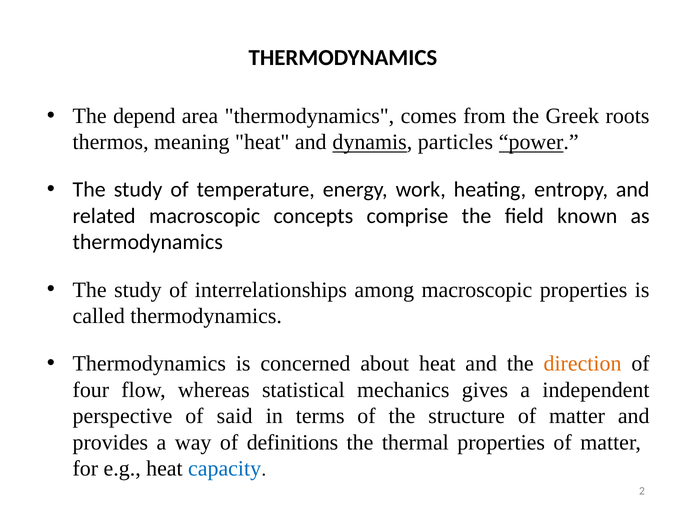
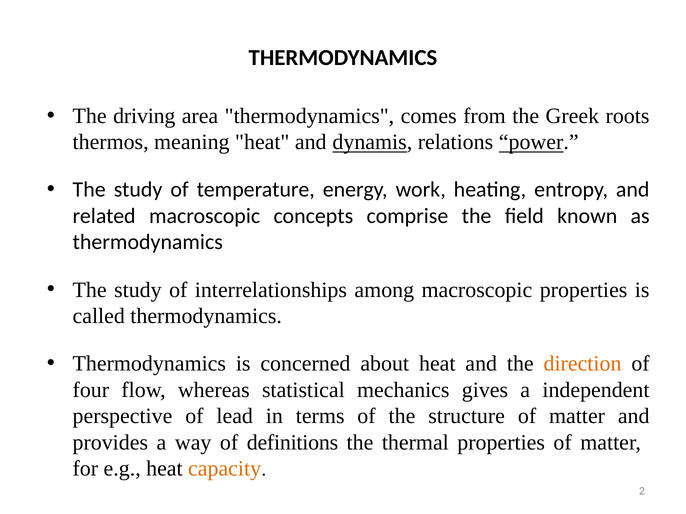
depend: depend -> driving (144, 116)
particles: particles -> relations (455, 142)
said: said -> lead (235, 417)
capacity colour: blue -> orange (225, 469)
